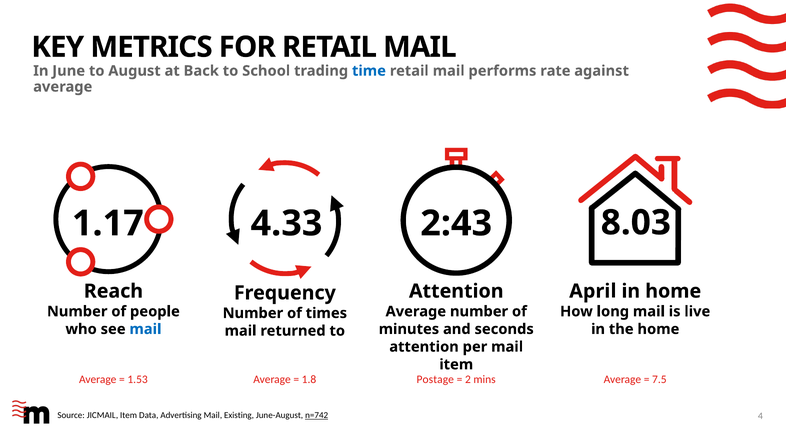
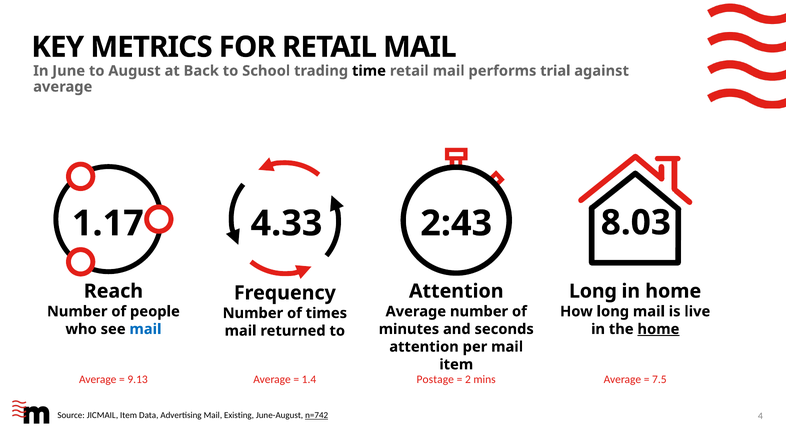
time colour: blue -> black (369, 71)
rate: rate -> trial (555, 71)
April: April -> Long (593, 291)
home underline: none -> present (658, 329)
1.53: 1.53 -> 9.13 (138, 380)
1.8: 1.8 -> 1.4 (309, 380)
